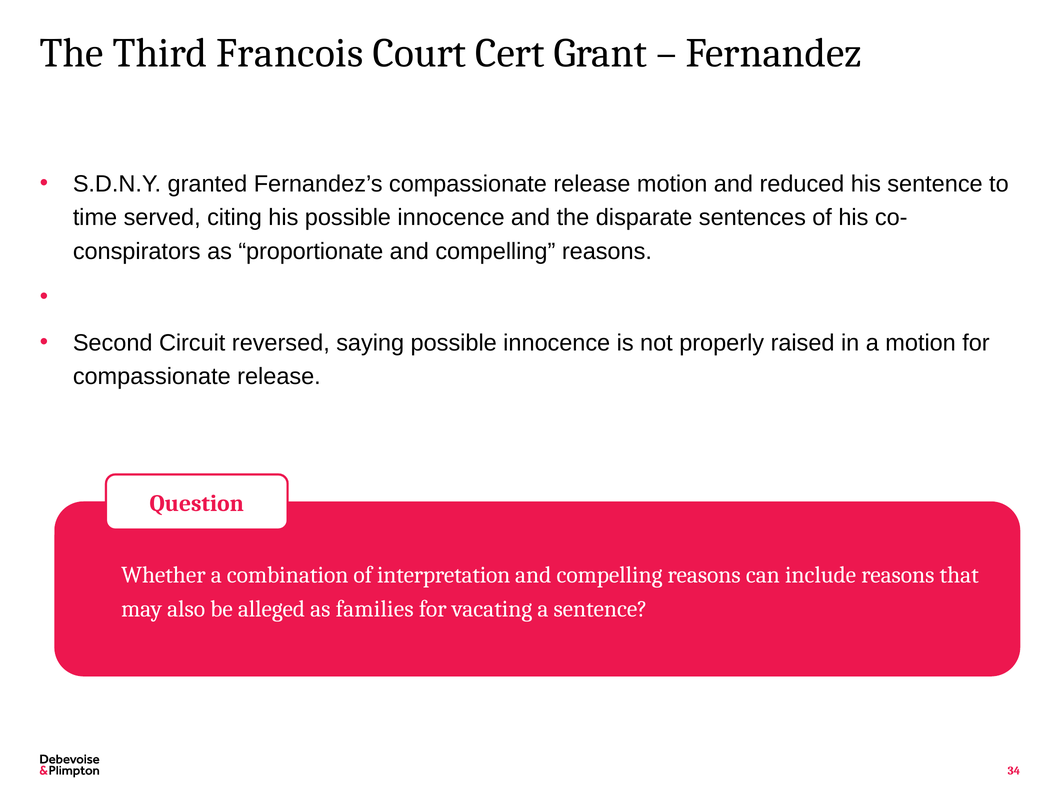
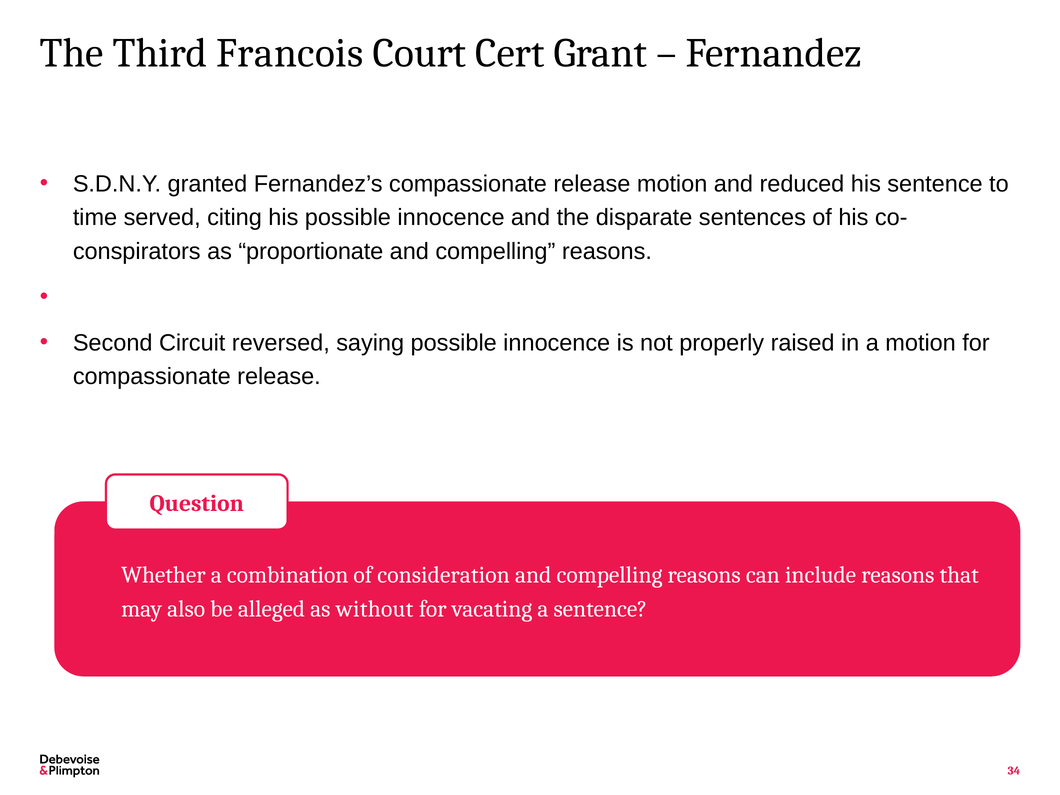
interpretation: interpretation -> consideration (444, 575)
families: families -> without (375, 609)
